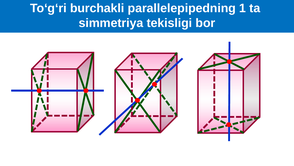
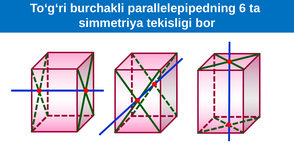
1: 1 -> 6 (243, 8)
